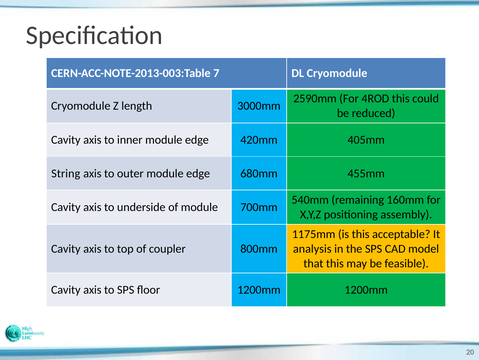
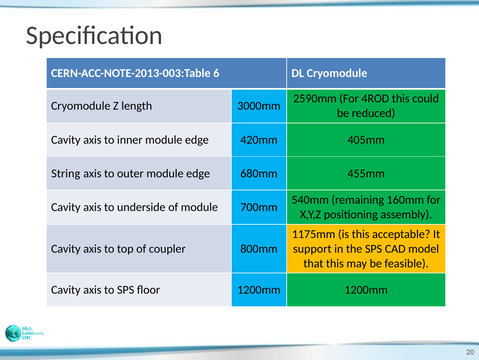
7: 7 -> 6 (216, 73)
analysis: analysis -> support (312, 248)
